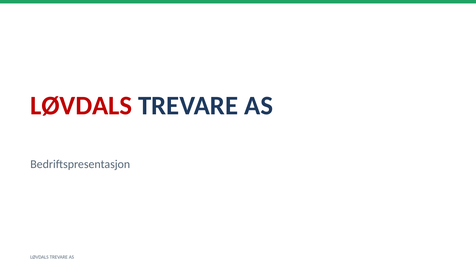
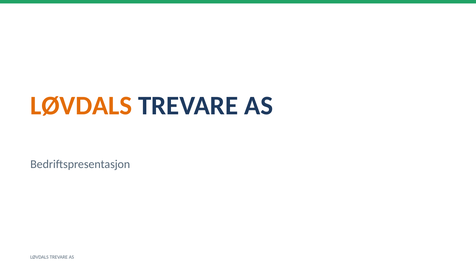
LØVDALS colour: red -> orange (81, 106)
